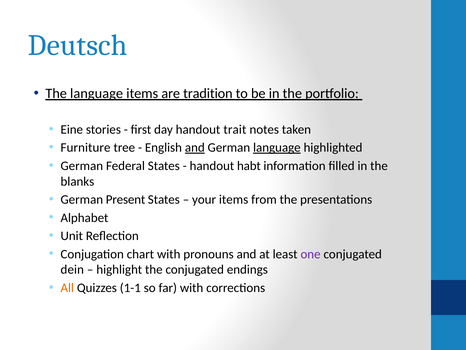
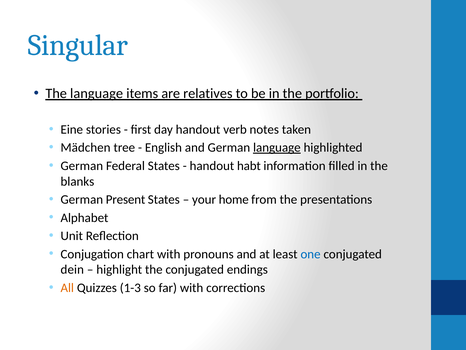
Deutsch: Deutsch -> Singular (78, 45)
tradition: tradition -> relatives (208, 93)
trait: trait -> verb (235, 129)
Furniture: Furniture -> Mädchen (86, 147)
and underline: present -> none (195, 147)
your items: items -> home (234, 199)
one colour: purple -> blue (311, 254)
1-1: 1-1 -> 1-3 (130, 287)
